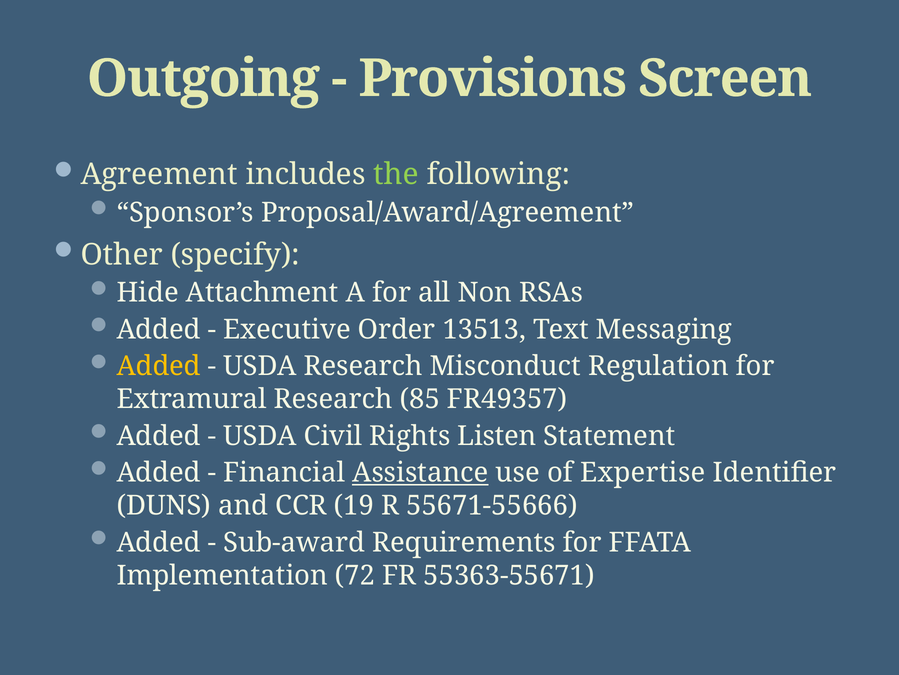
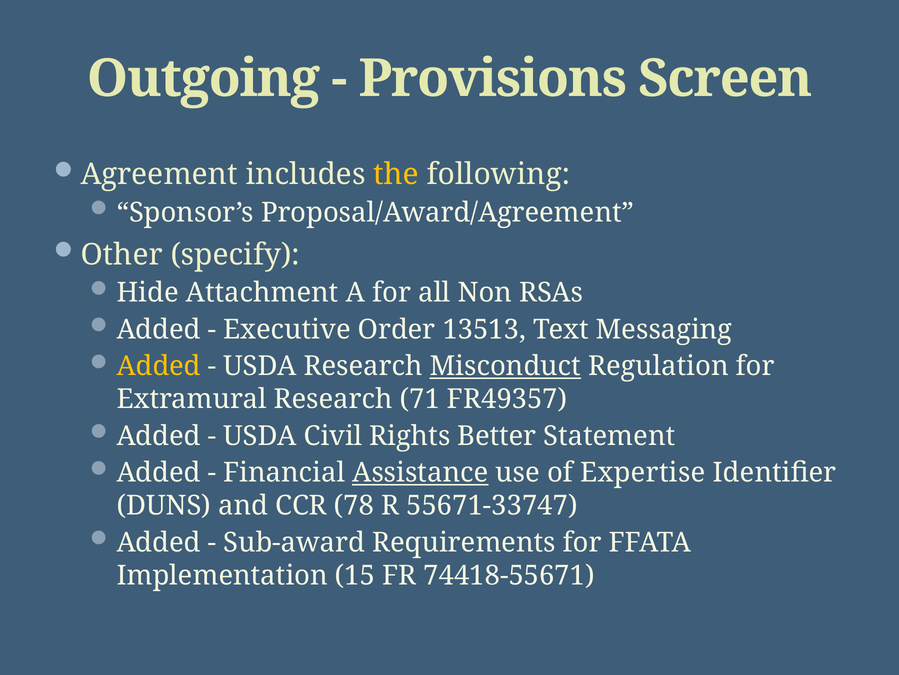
the colour: light green -> yellow (396, 174)
Misconduct underline: none -> present (505, 366)
85: 85 -> 71 (420, 399)
Listen: Listen -> Better (497, 436)
19: 19 -> 78 (354, 505)
55671-55666: 55671-55666 -> 55671-33747 (492, 505)
72: 72 -> 15 (355, 575)
55363-55671: 55363-55671 -> 74418-55671 (509, 575)
